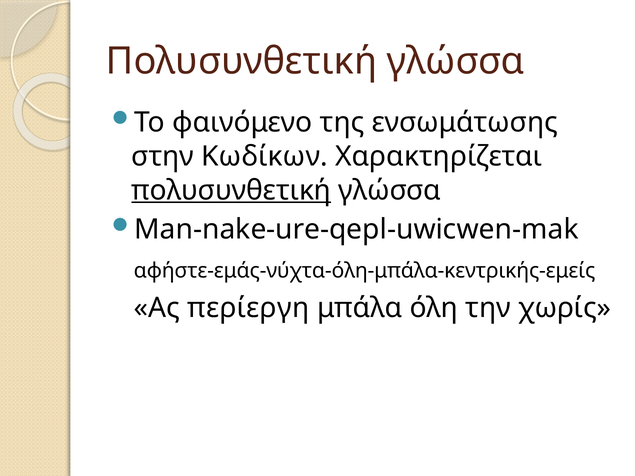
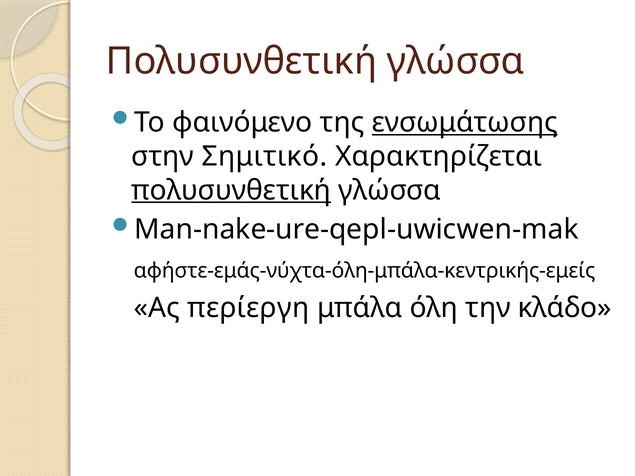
ενσωμάτωσης underline: none -> present (465, 123)
Κωδίκων: Κωδίκων -> Σημιτικό (265, 156)
χωρίς: χωρίς -> κλάδο (565, 308)
